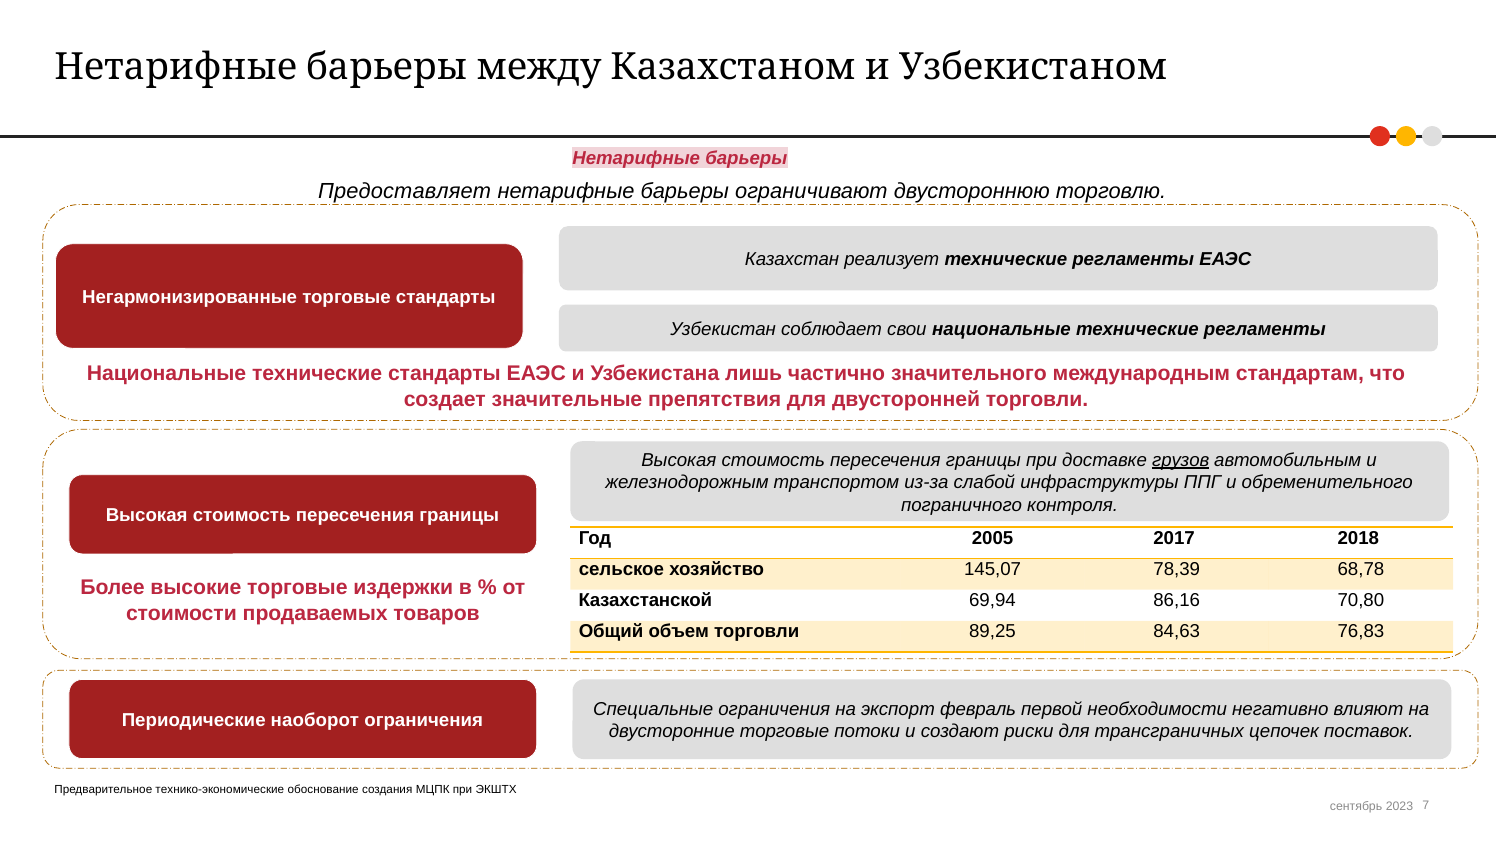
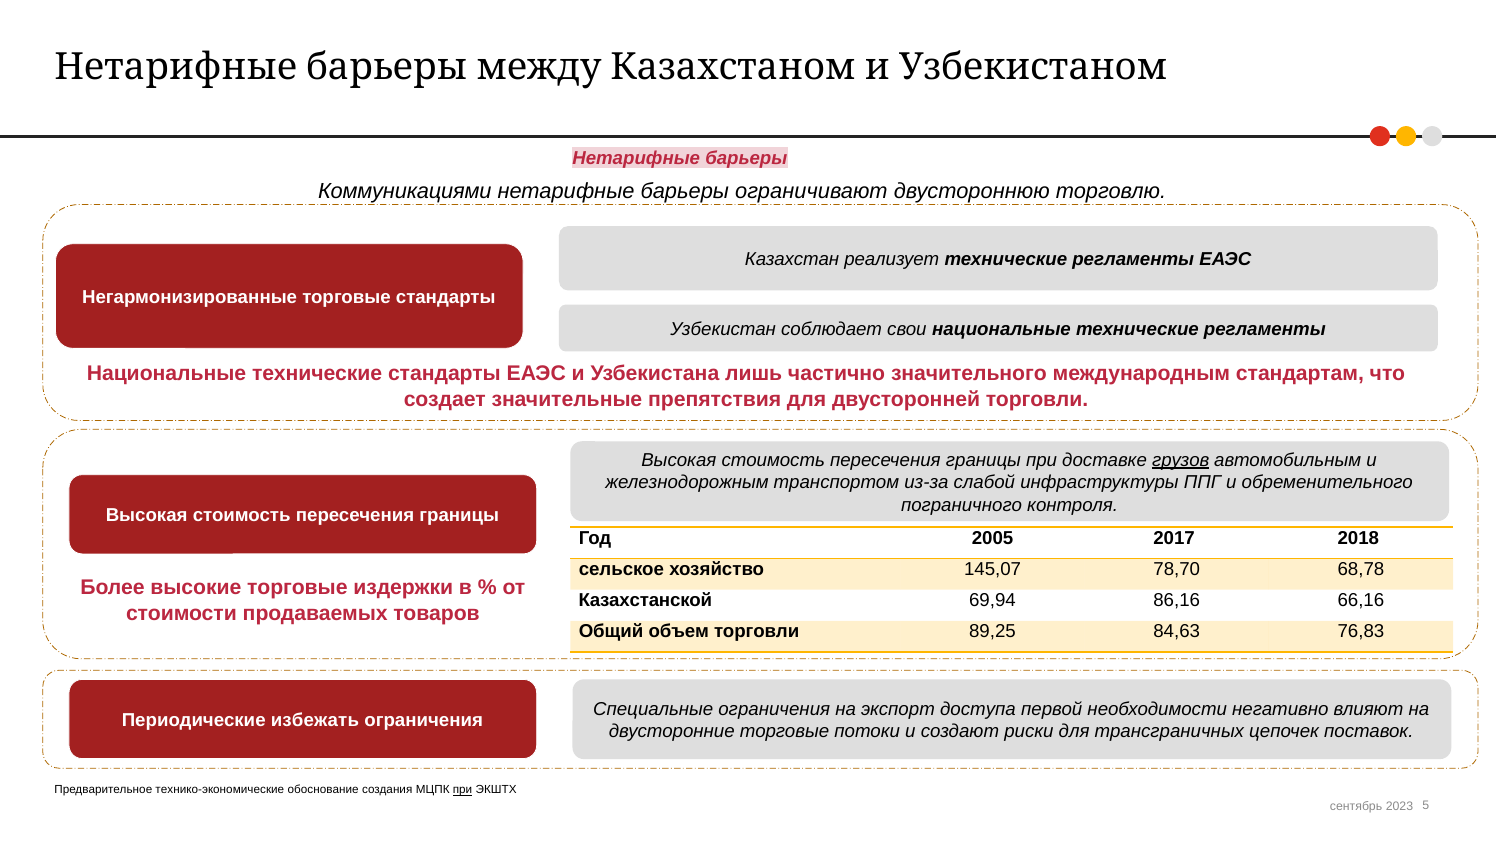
Предоставляет: Предоставляет -> Коммуникациями (405, 191)
78,39: 78,39 -> 78,70 (1177, 570)
70,80: 70,80 -> 66,16 (1361, 601)
февраль: февраль -> доступа (978, 710)
наоборот: наоборот -> избежать (315, 721)
при underline: none -> present (463, 790)
7: 7 -> 5 (1426, 806)
